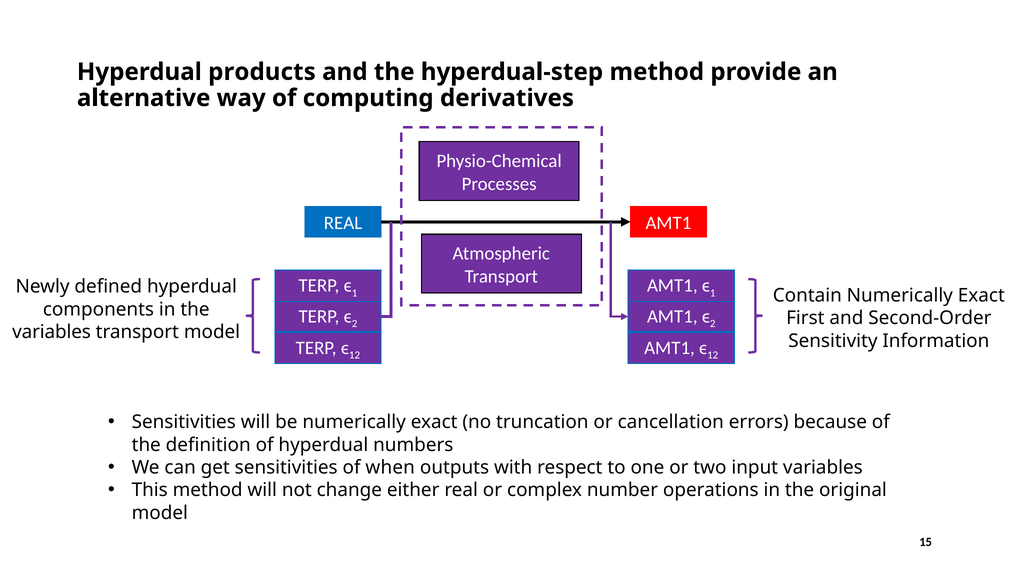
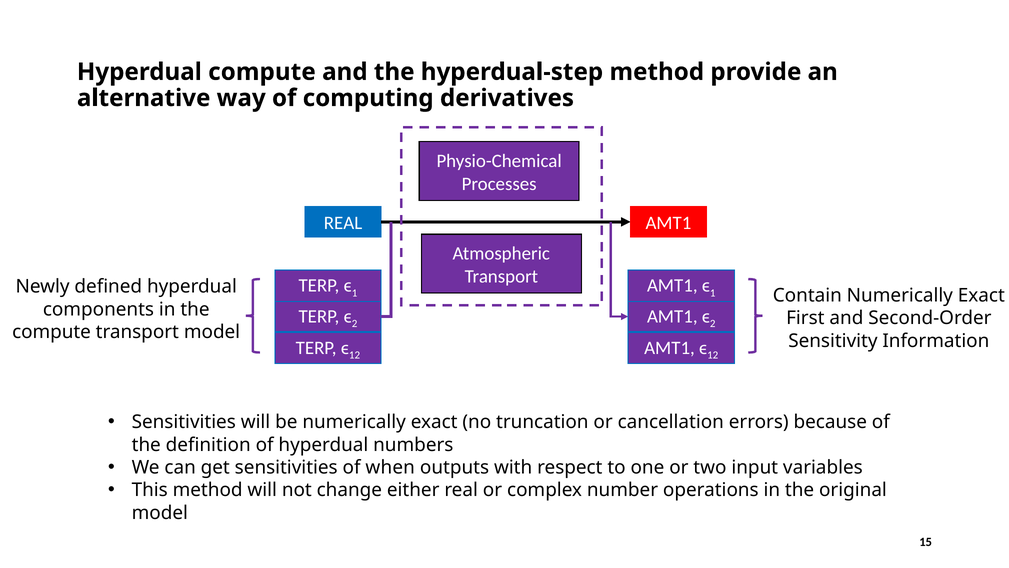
Hyperdual products: products -> compute (262, 72)
variables: variables -> compute (52, 332)
